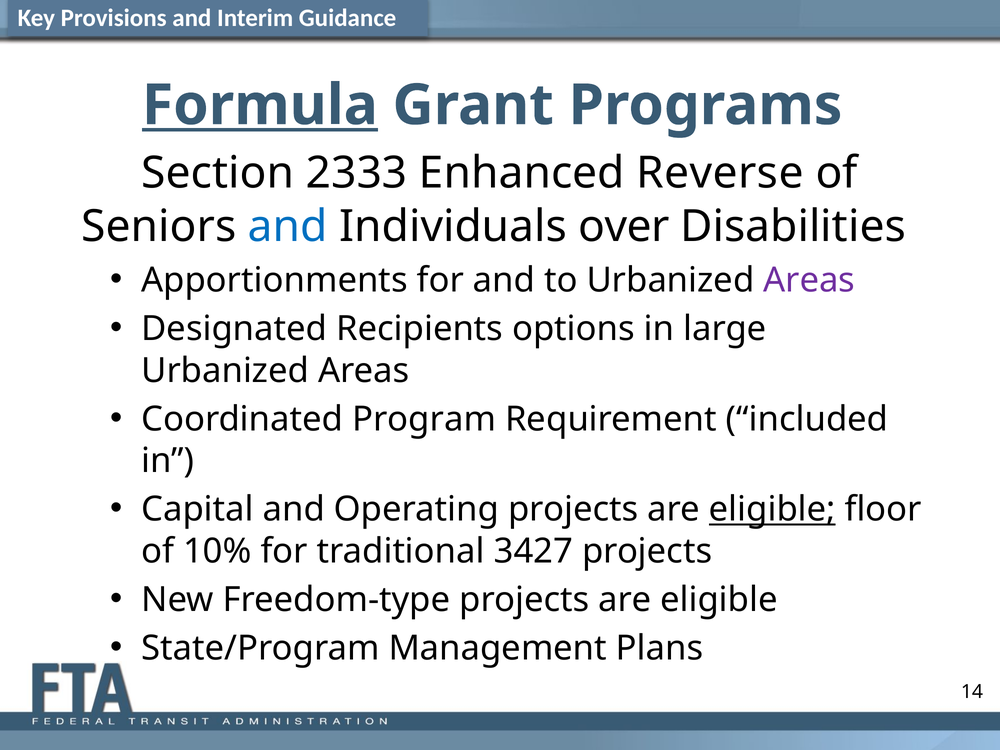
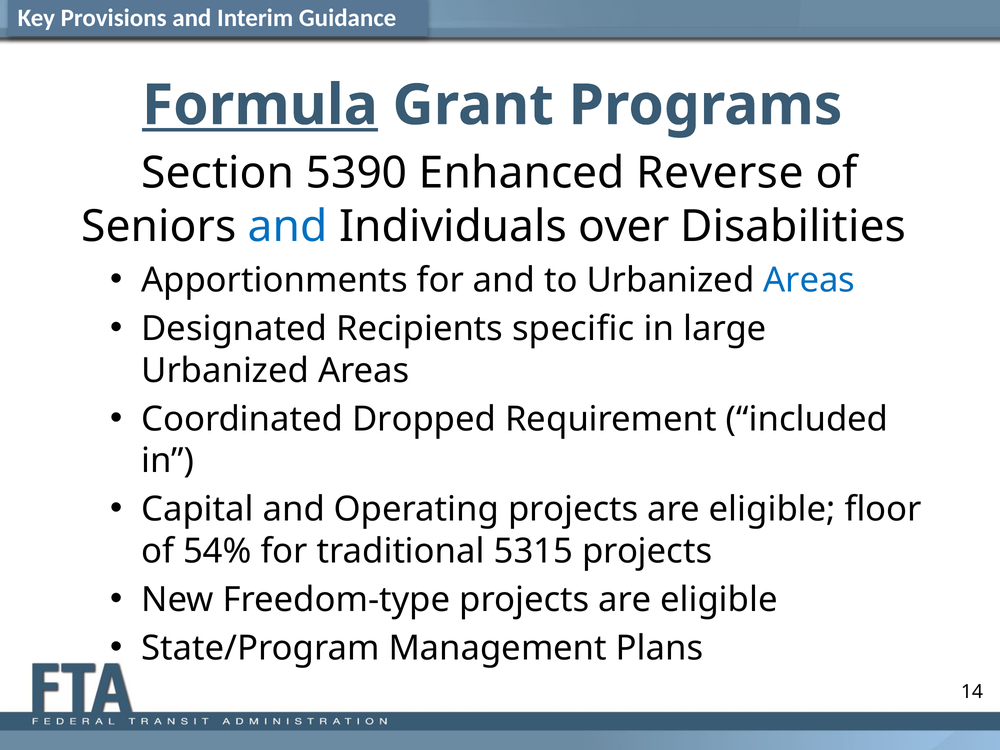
2333: 2333 -> 5390 (357, 173)
Areas colour: purple -> blue (809, 280)
options: options -> specific (573, 329)
Program: Program -> Dropped (424, 419)
eligible underline: present -> none (772, 509)
10%: 10% -> 54% (217, 551)
3427: 3427 -> 5315 (533, 551)
